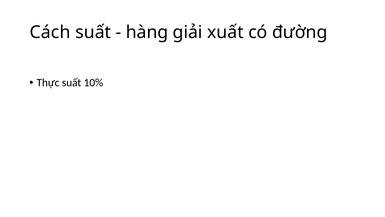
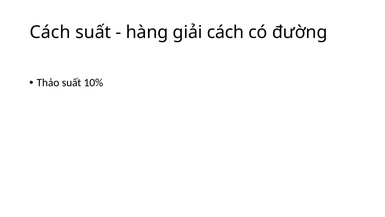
giải xuất: xuất -> cách (225, 32)
Thực: Thực -> Thảo (48, 83)
